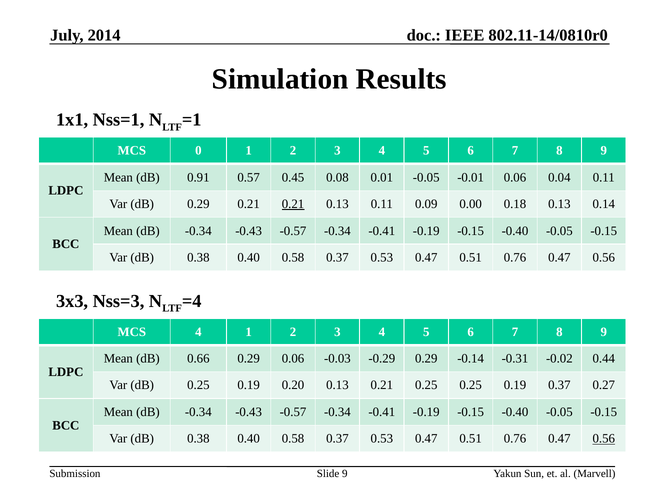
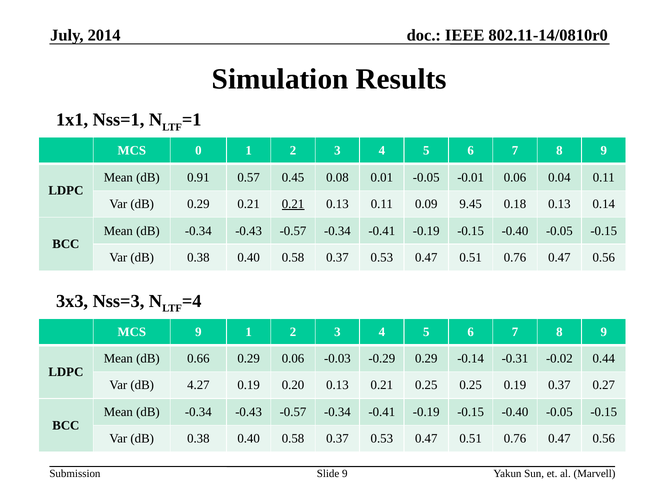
0.00: 0.00 -> 9.45 (471, 204)
MCS 4: 4 -> 9 (198, 332)
dB 0.25: 0.25 -> 4.27 (198, 385)
0.56 underline: present -> none (604, 439)
